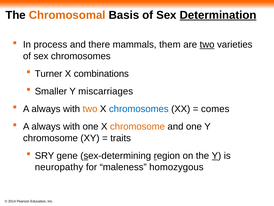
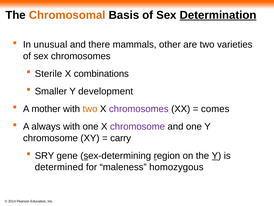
process: process -> unusual (50, 45)
them: them -> other (170, 45)
two underline: present -> none (207, 45)
Turner: Turner -> Sterile (48, 74)
miscarriages: miscarriages -> development (106, 91)
always: always -> mother (46, 109)
chromosomes colour: blue -> purple (139, 109)
chromosome colour: orange -> purple (137, 126)
traits: traits -> carry (121, 138)
neuropathy: neuropathy -> determined (59, 167)
